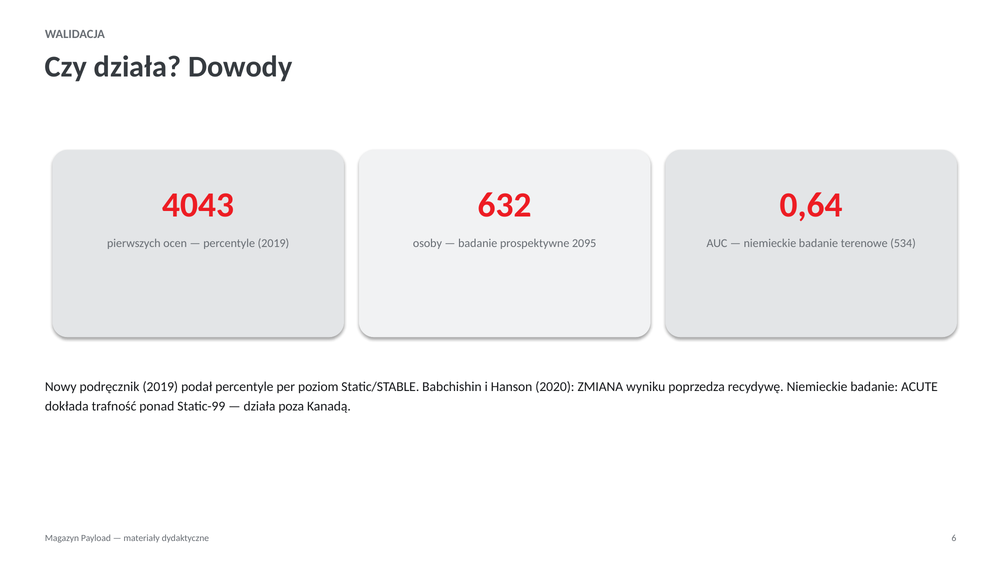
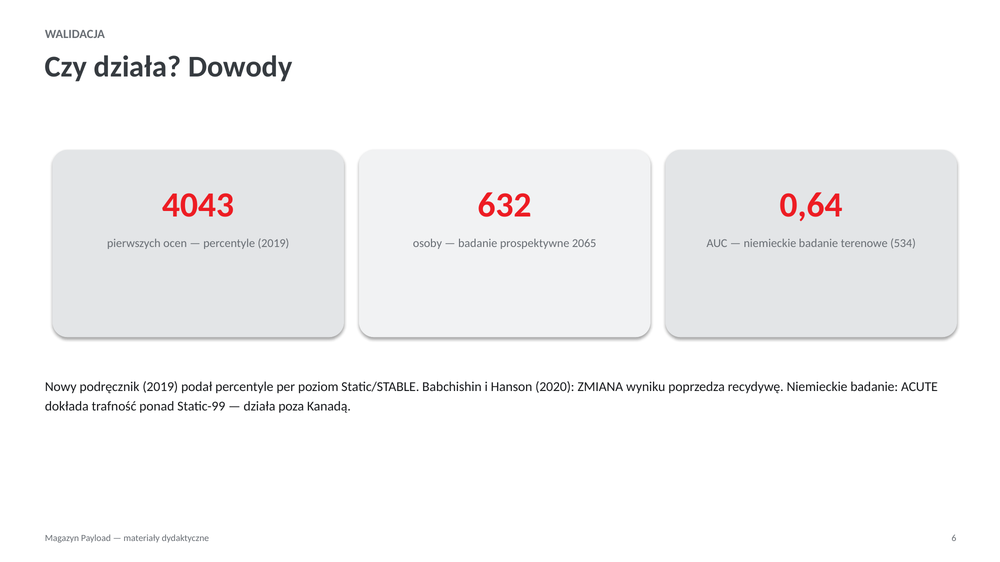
2095: 2095 -> 2065 (584, 243)
